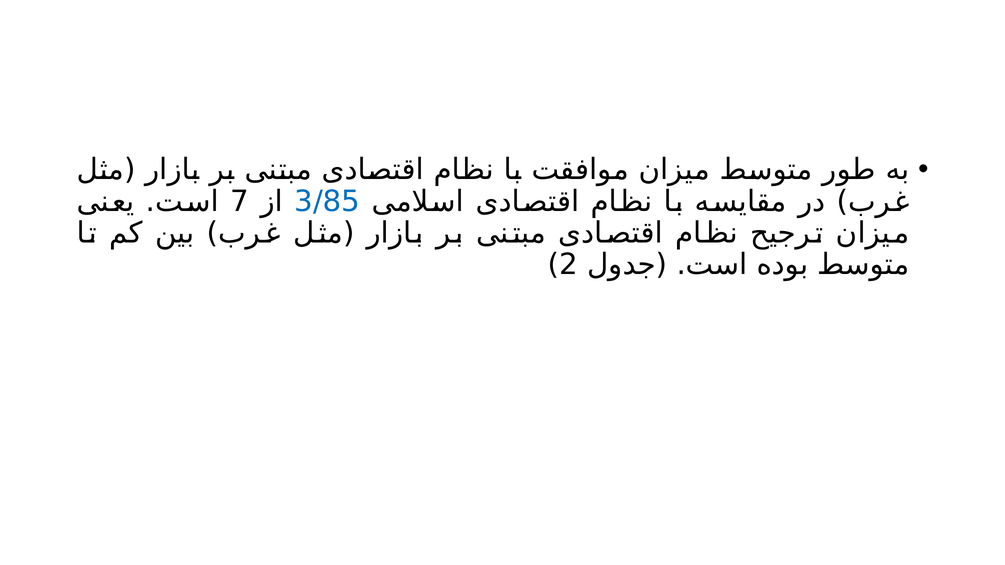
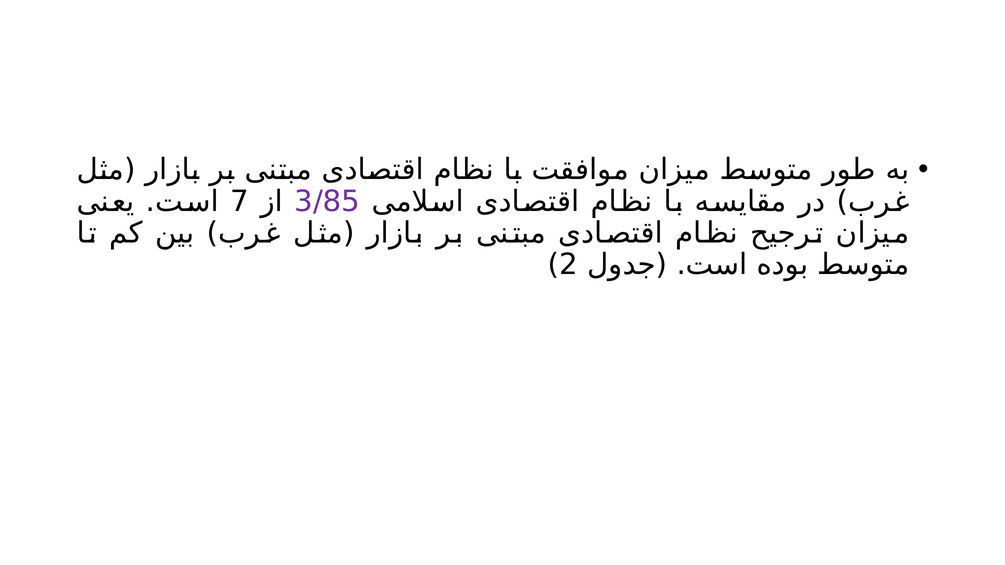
3/85 colour: blue -> purple (327, 202)
